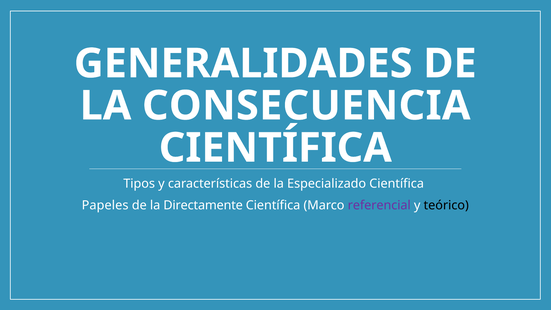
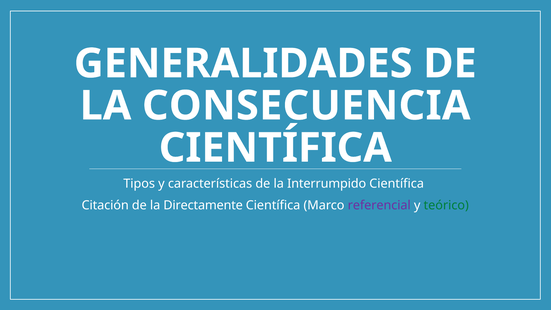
Especializado: Especializado -> Interrumpido (327, 184)
Papeles: Papeles -> Citación (105, 205)
teórico colour: black -> green (446, 205)
